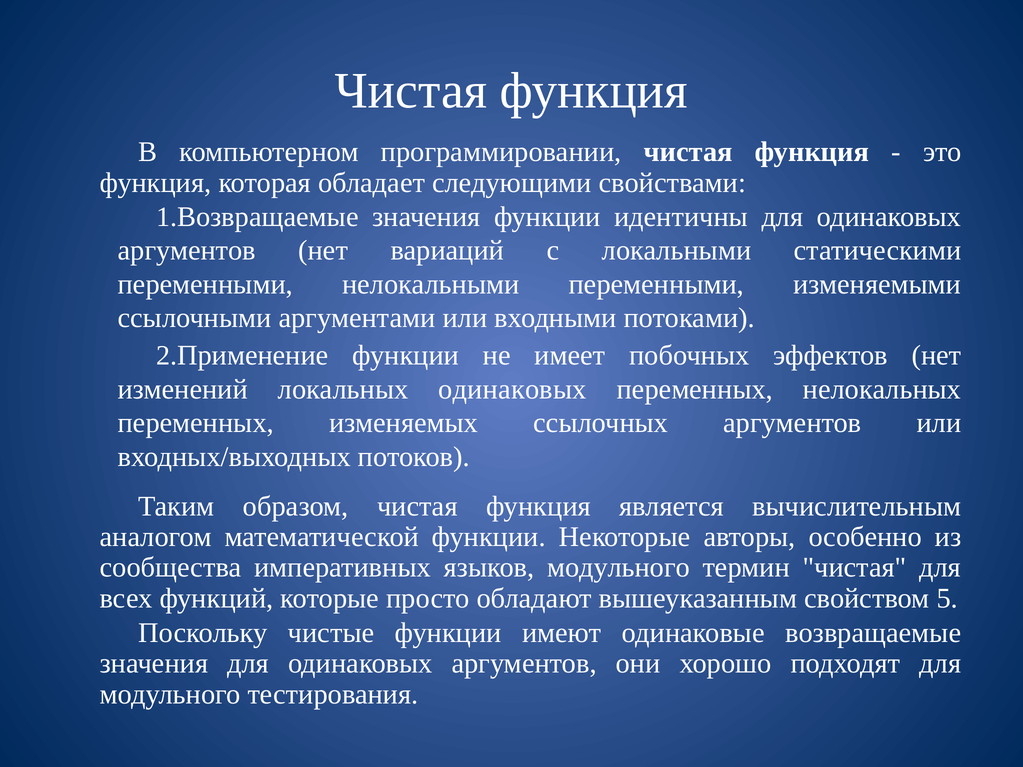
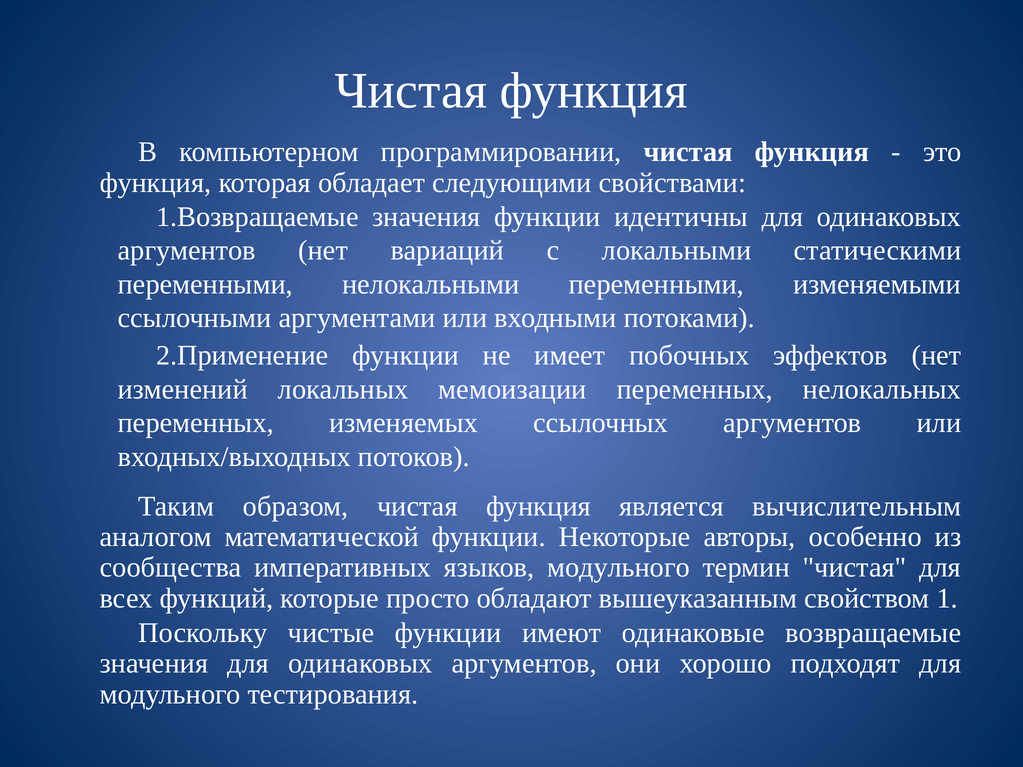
локальных одинаковых: одинаковых -> мемоизации (512, 389)
5: 5 -> 1 (947, 598)
